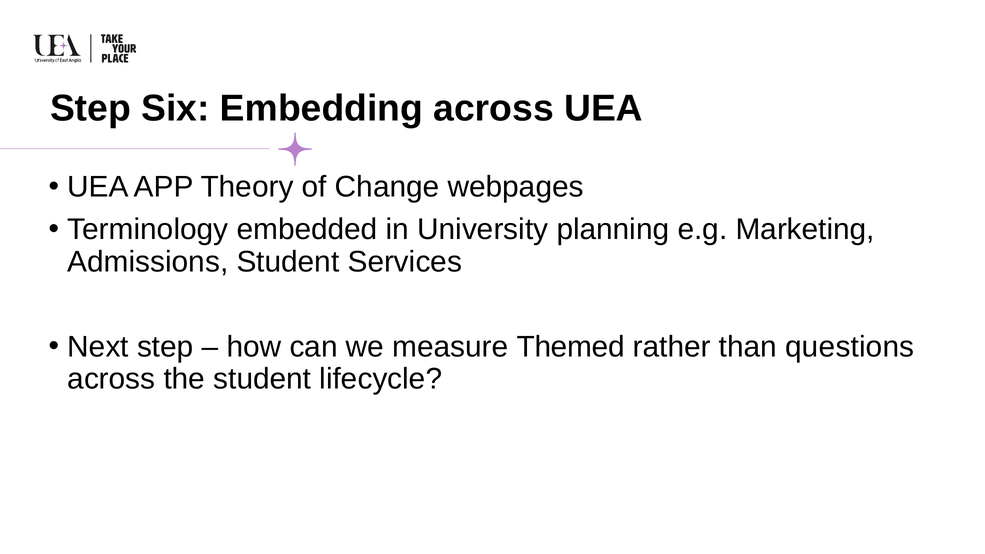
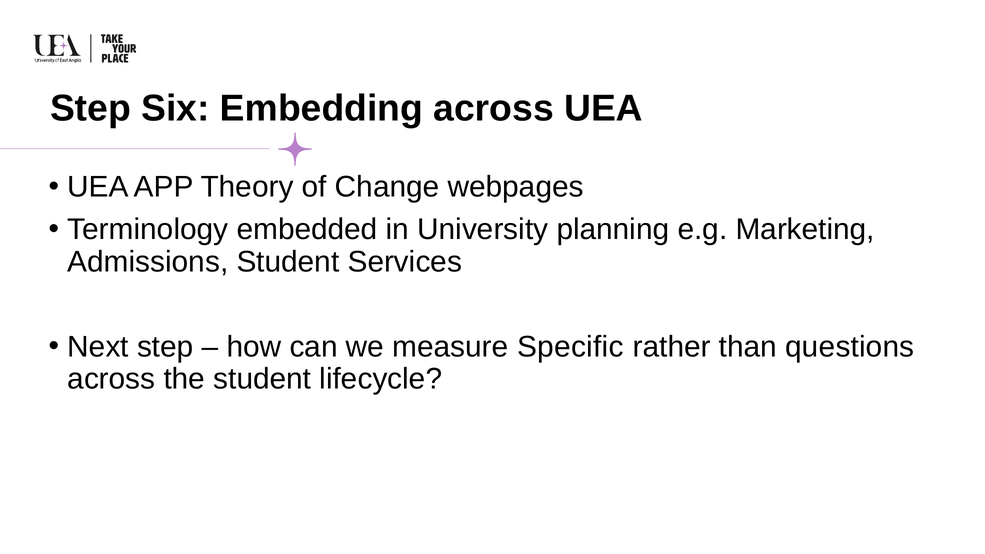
Themed: Themed -> Specific (570, 347)
